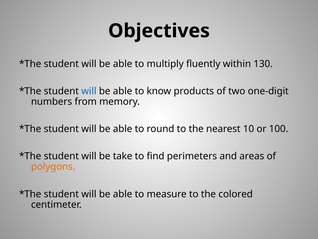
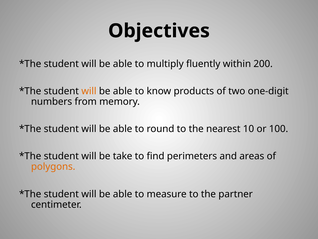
130: 130 -> 200 (263, 64)
will colour: blue -> orange (89, 91)
colored: colored -> partner (236, 194)
